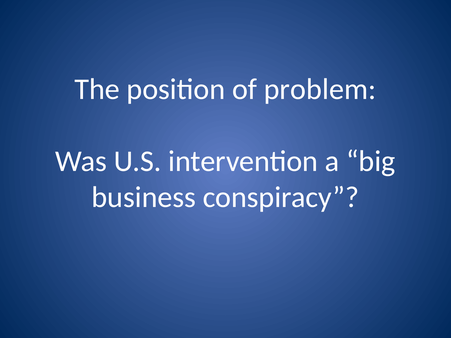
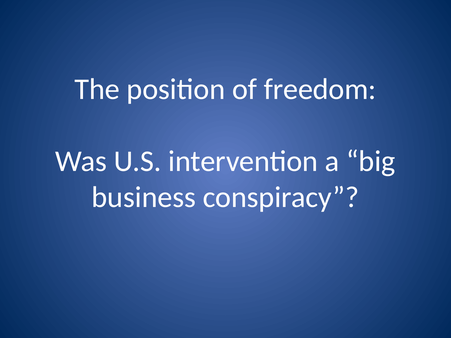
problem: problem -> freedom (320, 89)
